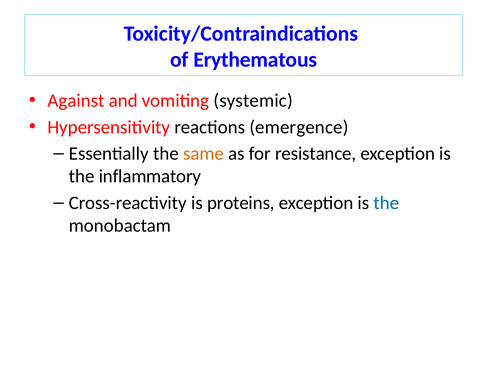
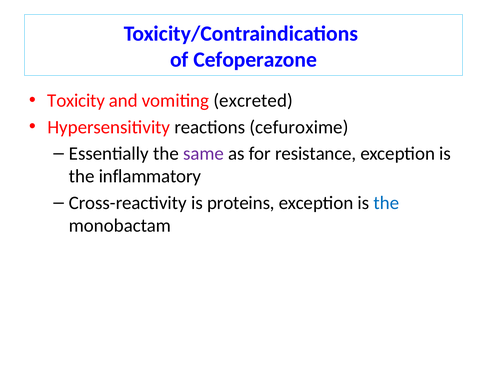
Erythematous: Erythematous -> Cefoperazone (255, 60)
Against: Against -> Toxicity (76, 100)
systemic: systemic -> excreted (253, 100)
emergence: emergence -> cefuroxime (299, 127)
same colour: orange -> purple (203, 153)
